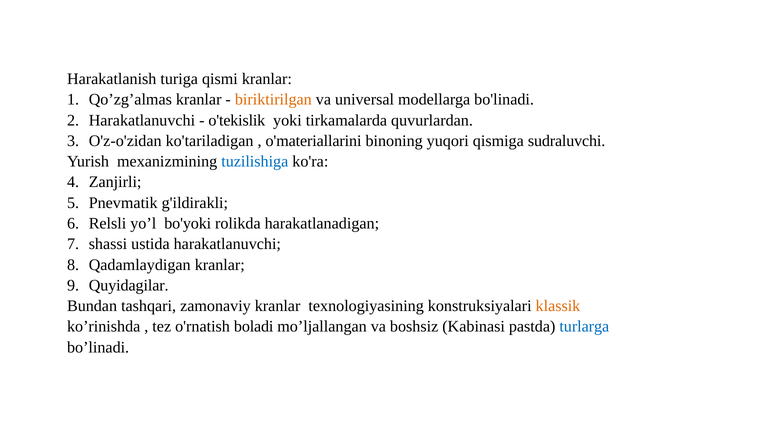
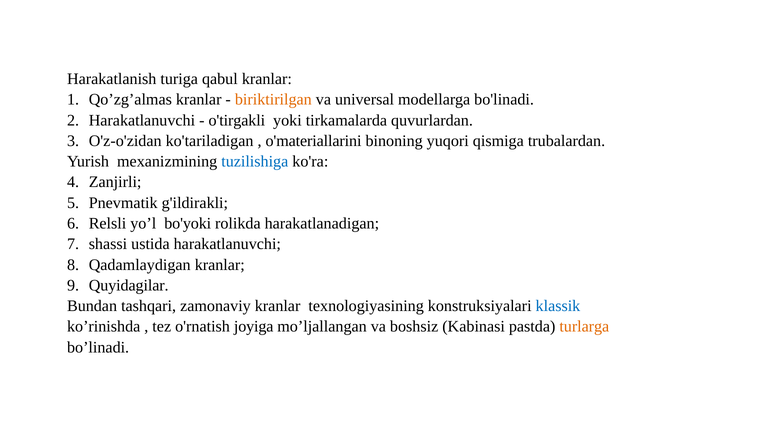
qismi: qismi -> qabul (220, 79)
o'tekislik: o'tekislik -> o'tirgakli (237, 120)
sudraluvchi: sudraluvchi -> trubalardan (567, 141)
klassik colour: orange -> blue (558, 306)
boladi: boladi -> joyiga (254, 327)
turlarga colour: blue -> orange (584, 327)
